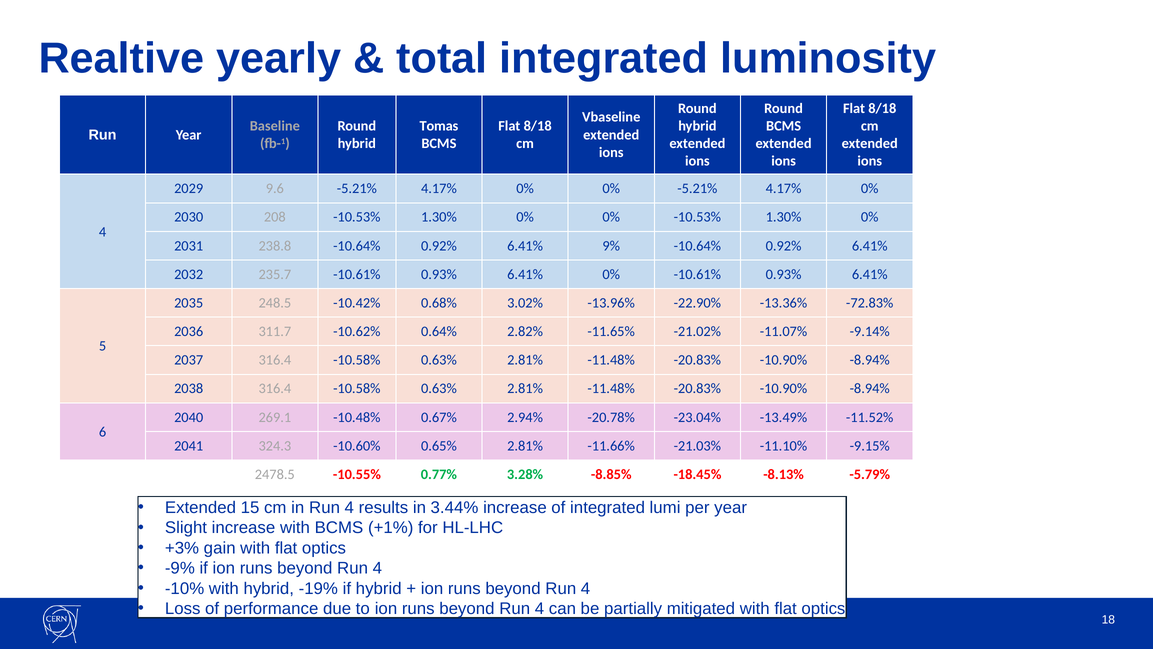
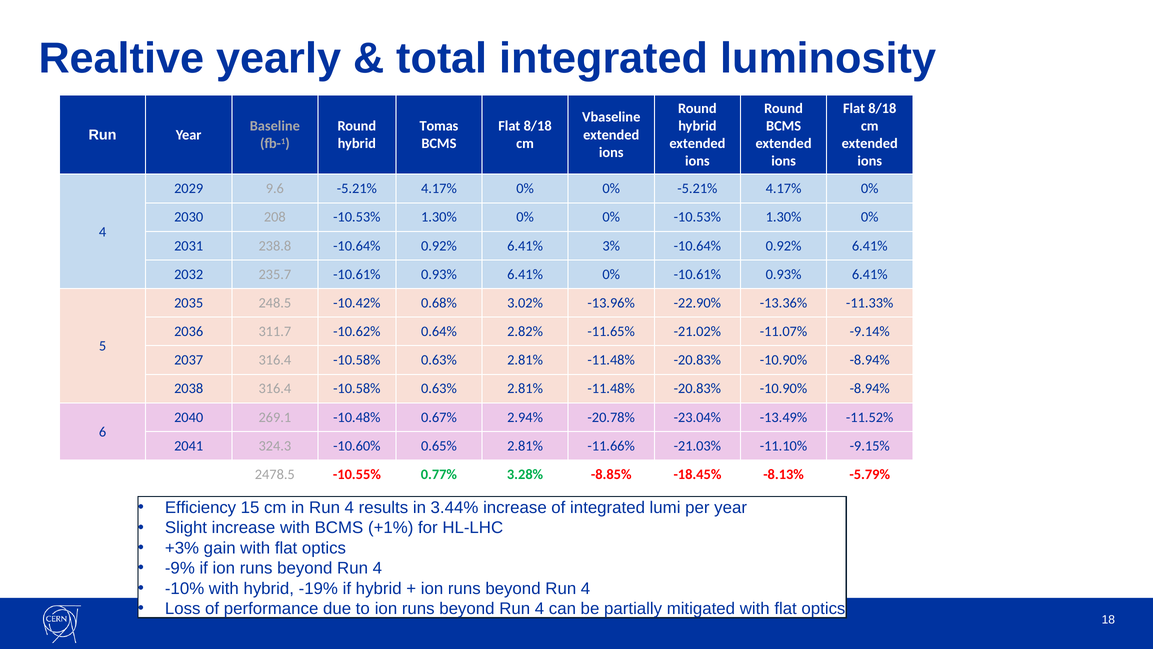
9%: 9% -> 3% (611, 246)
-72.83%: -72.83% -> -11.33% (870, 303)
Extended: Extended -> Efficiency (201, 507)
